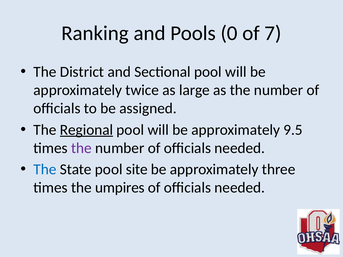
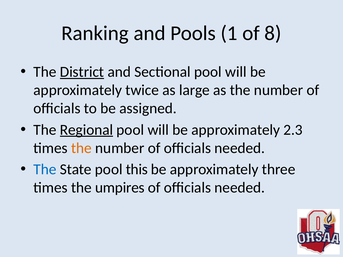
0: 0 -> 1 (229, 33)
7: 7 -> 8 (273, 33)
District underline: none -> present (82, 72)
9.5: 9.5 -> 2.3 (293, 130)
the colour: purple -> orange (81, 148)
site: site -> this (137, 170)
